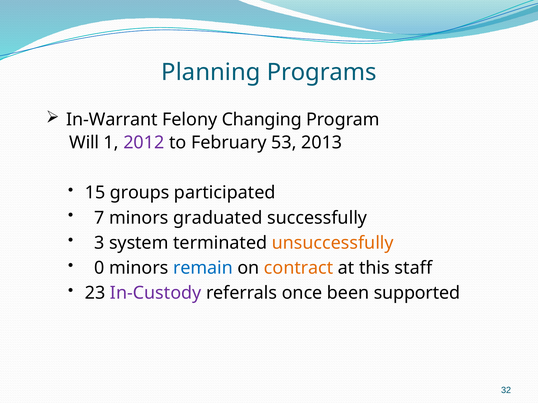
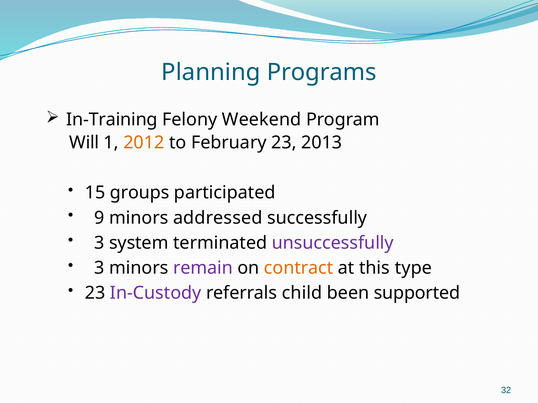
In-Warrant: In-Warrant -> In-Training (112, 120)
Changing: Changing -> Weekend (262, 120)
2012 colour: purple -> orange (144, 143)
February 53: 53 -> 23 (284, 143)
7: 7 -> 9 (99, 218)
graduated: graduated -> addressed (218, 218)
unsuccessfully colour: orange -> purple (333, 243)
0: 0 -> 3 (99, 268)
remain colour: blue -> purple (203, 268)
staff: staff -> type (413, 268)
once: once -> child (302, 293)
